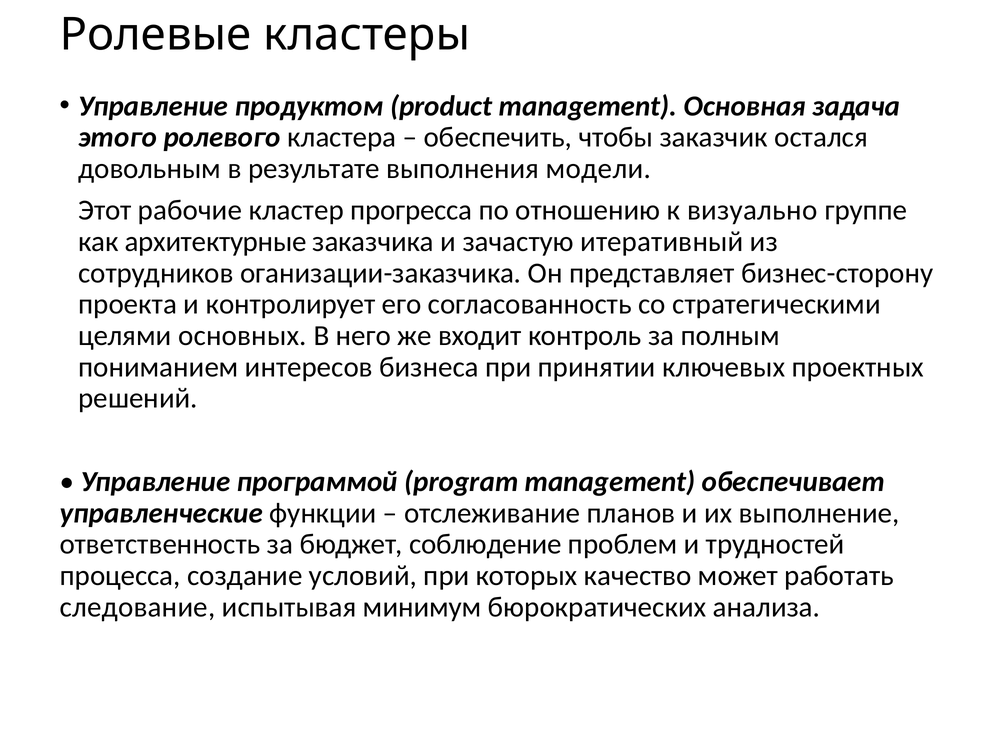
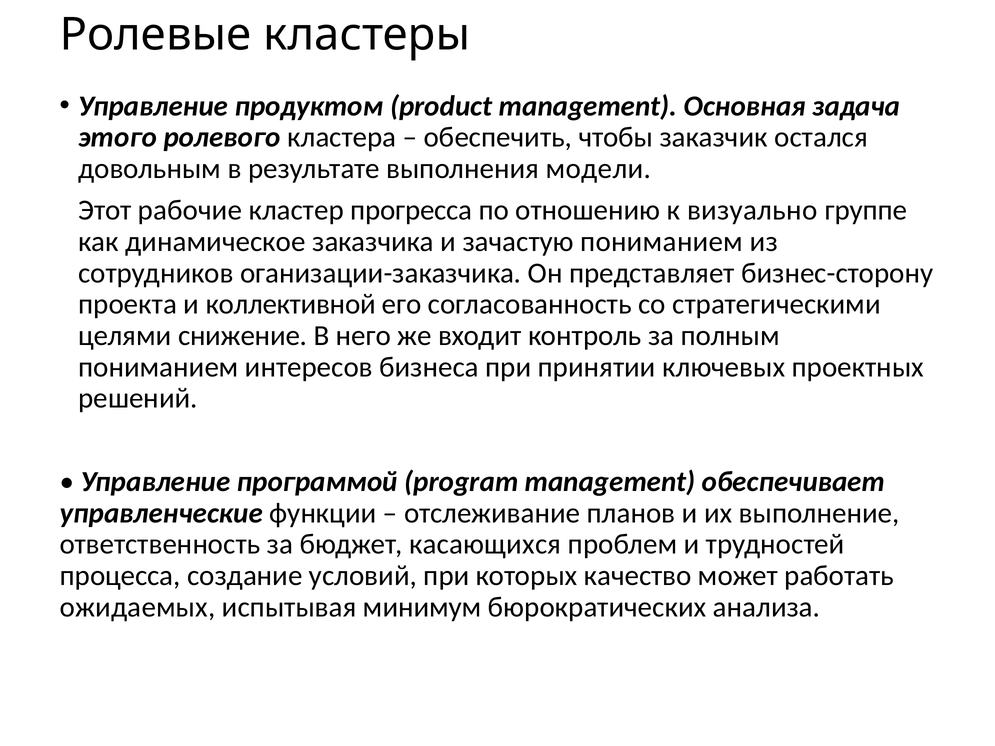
архитектурные: архитектурные -> динамическое (215, 242)
зачастую итеративный: итеративный -> пониманием (662, 242)
контролирует: контролирует -> коллективной (291, 304)
основных: основных -> снижение (243, 336)
соблюдение: соблюдение -> касающихся (485, 545)
следование: следование -> ожидаемых (137, 607)
